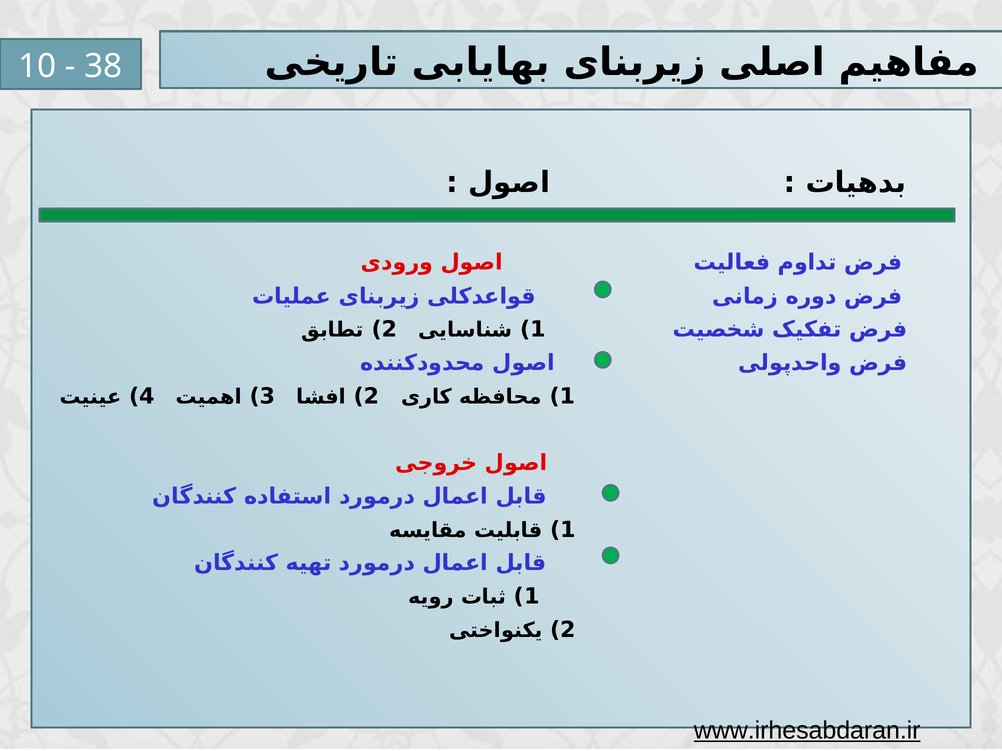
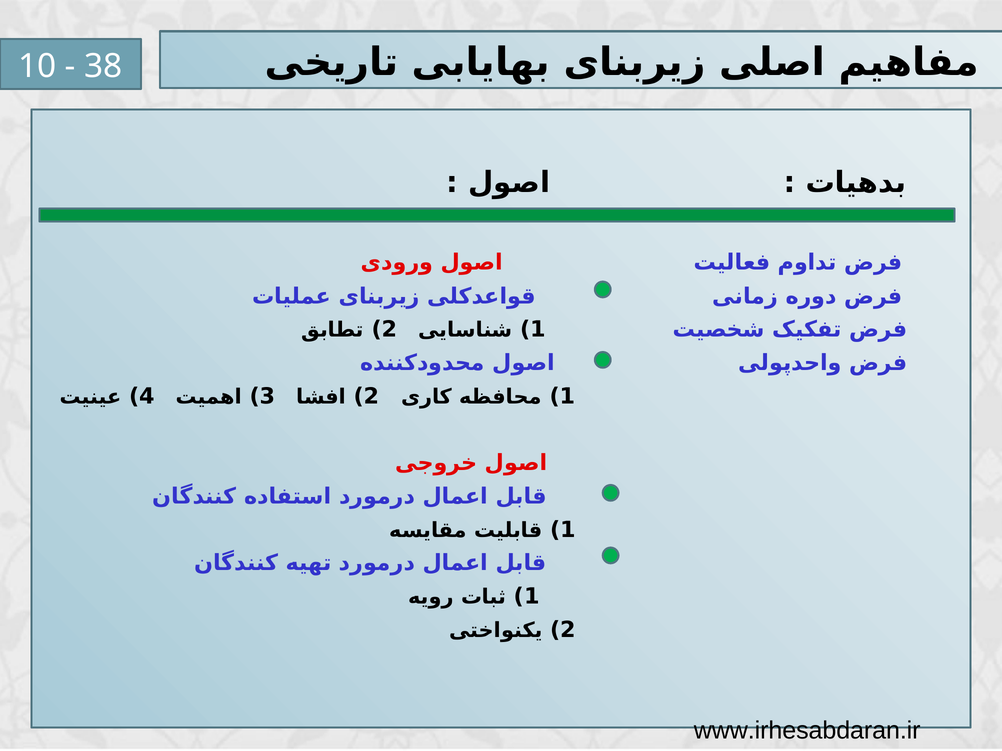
www.irhesabdaran.ir underline: present -> none (807, 731)
